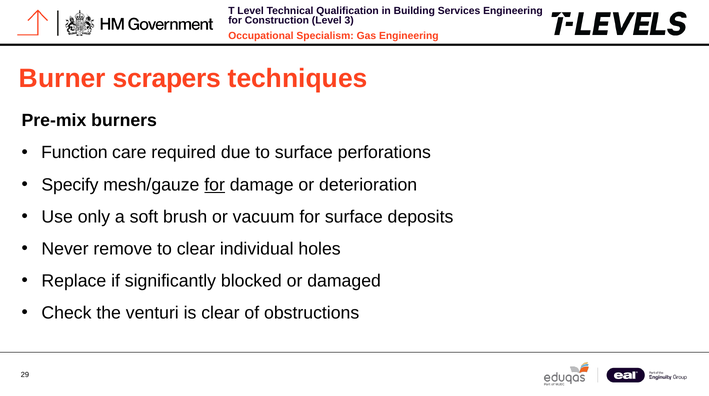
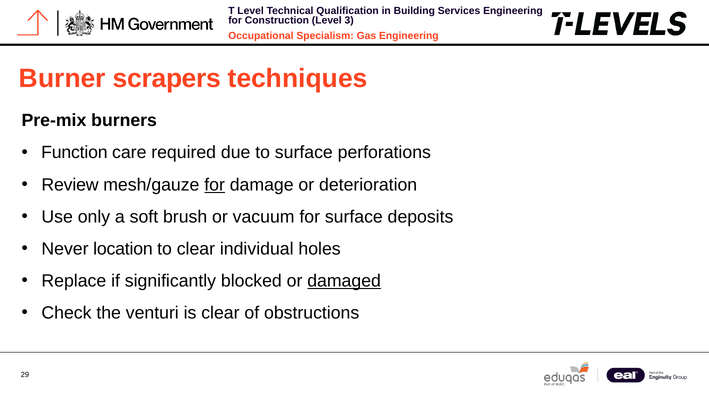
Specify: Specify -> Review (70, 185)
remove: remove -> location (123, 249)
damaged underline: none -> present (344, 281)
